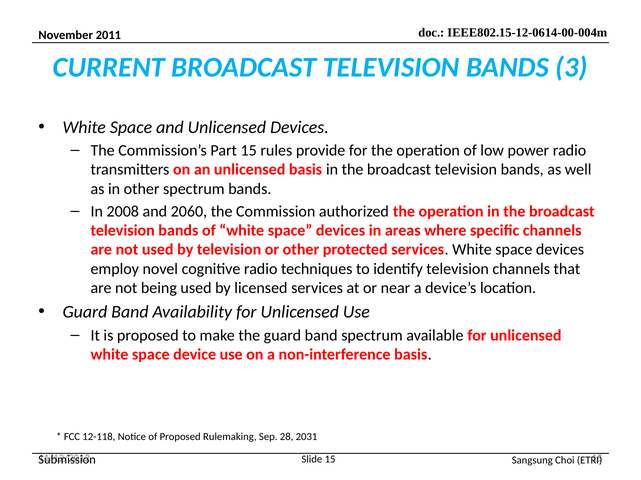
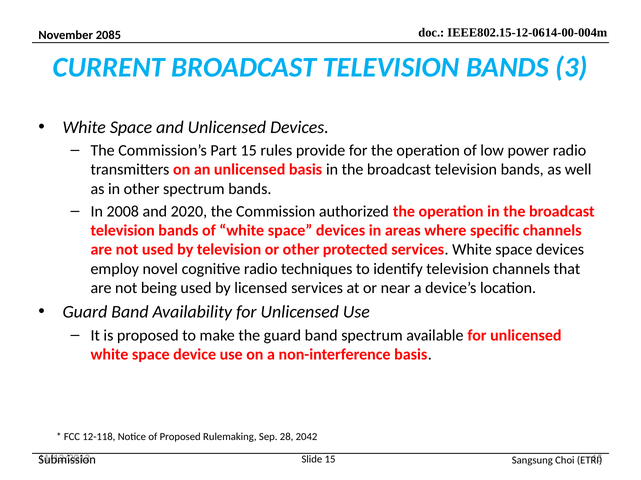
2011: 2011 -> 2085 (108, 35)
2060: 2060 -> 2020 (189, 212)
2031: 2031 -> 2042 (307, 438)
